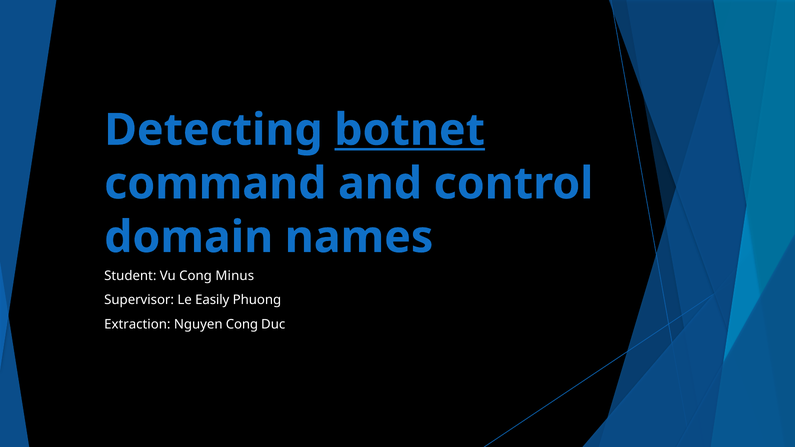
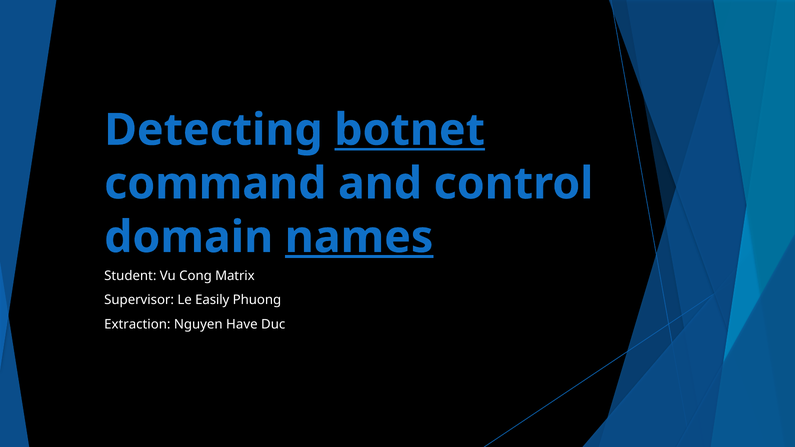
names underline: none -> present (359, 237)
Minus: Minus -> Matrix (235, 276)
Nguyen Cong: Cong -> Have (242, 324)
